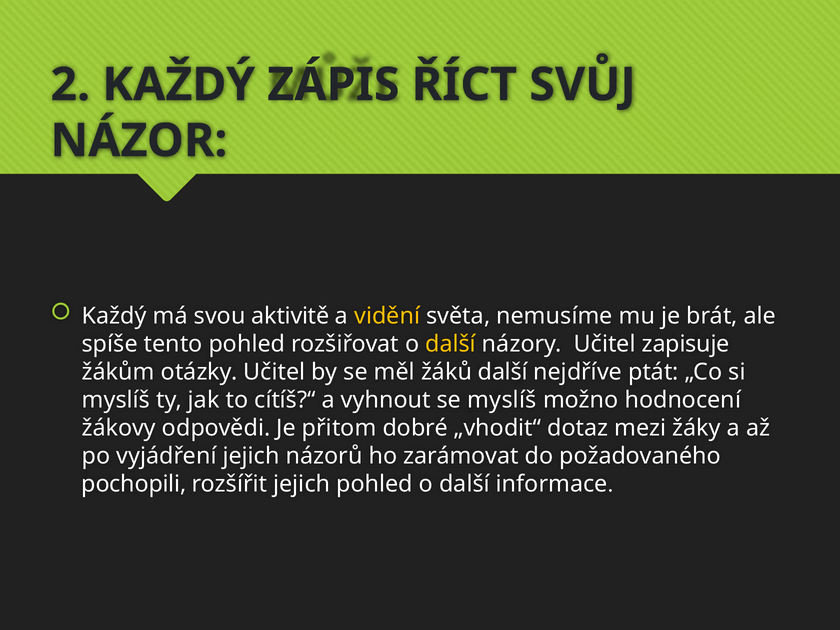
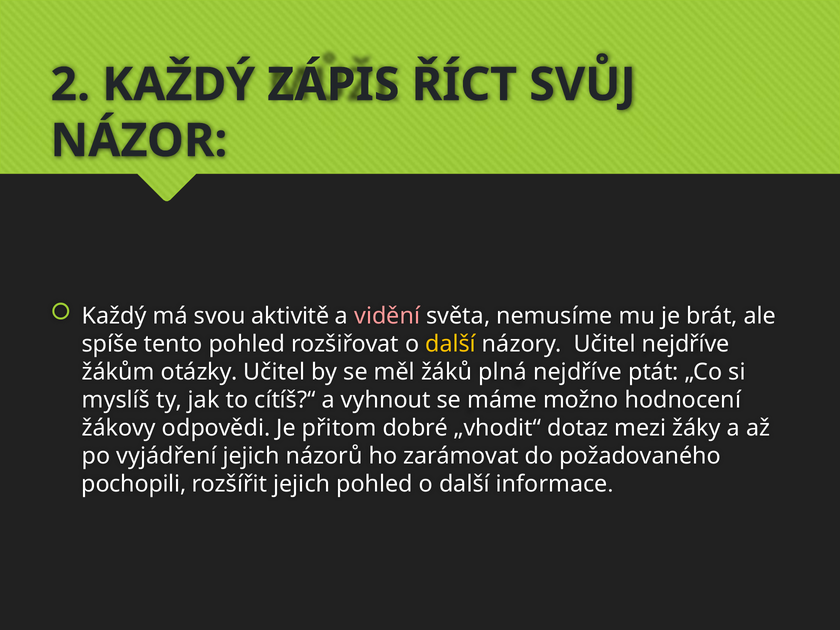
vidění colour: yellow -> pink (387, 316)
Učitel zapisuje: zapisuje -> nejdříve (686, 344)
žáků další: další -> plná (503, 372)
se myslíš: myslíš -> máme (502, 400)
